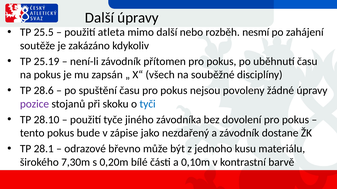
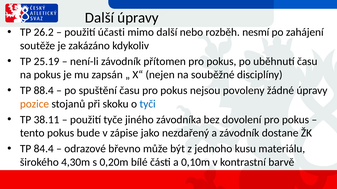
25.5: 25.5 -> 26.2 (44, 32)
atleta: atleta -> účasti (111, 32)
všech: všech -> nejen (160, 75)
28.6: 28.6 -> 88.4 (44, 91)
pozice colour: purple -> orange (34, 104)
28.10: 28.10 -> 38.11 (47, 120)
28.1: 28.1 -> 84.4 (44, 149)
7,30m: 7,30m -> 4,30m (76, 163)
